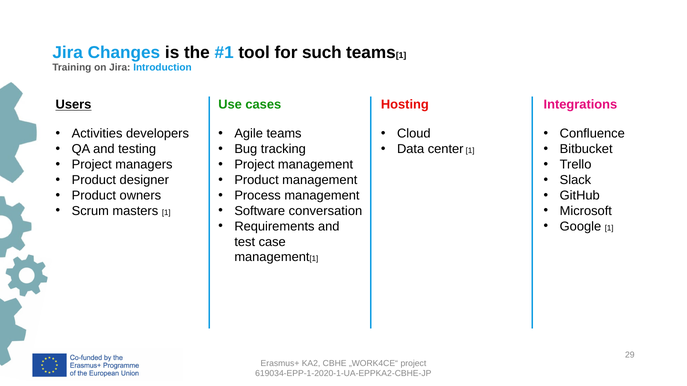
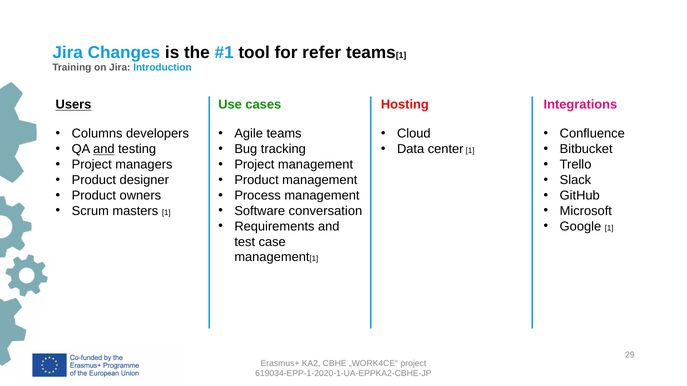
such: such -> refer (322, 53)
Activities: Activities -> Columns (97, 134)
and underline: none -> present (104, 149)
